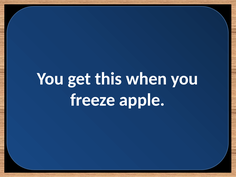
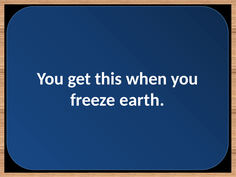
apple: apple -> earth (142, 100)
